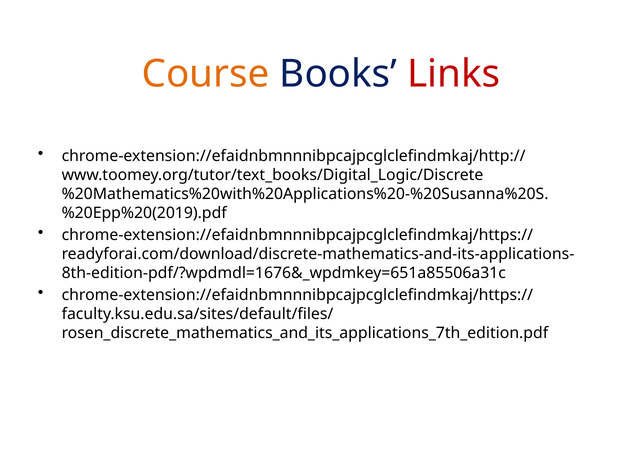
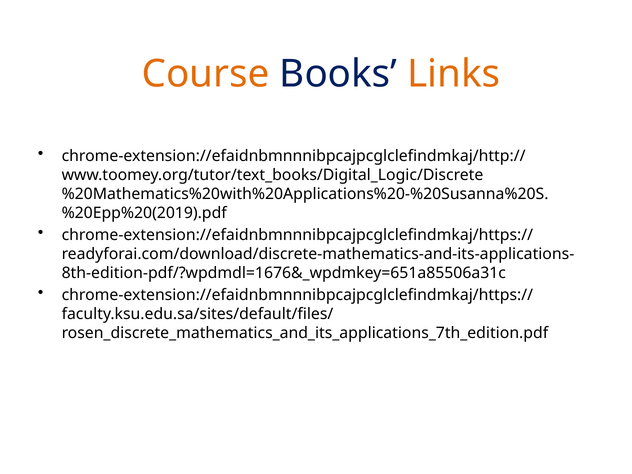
Links colour: red -> orange (454, 74)
